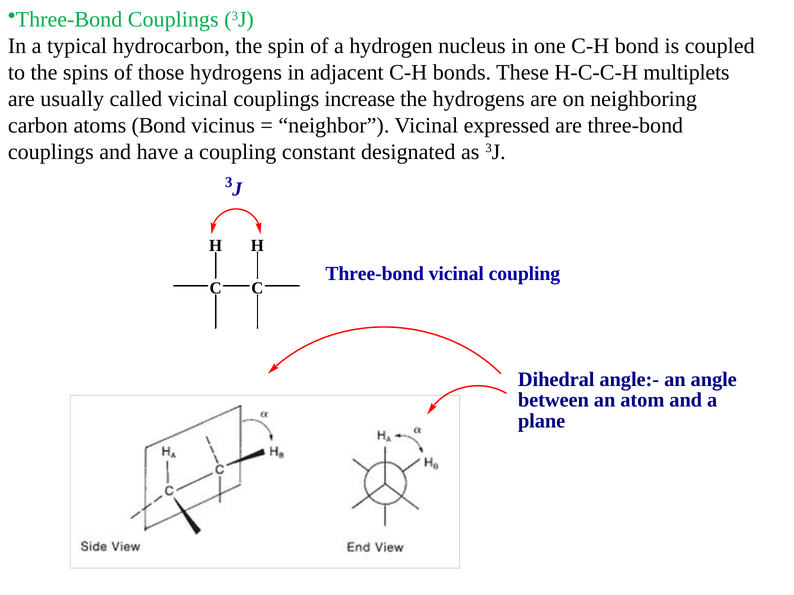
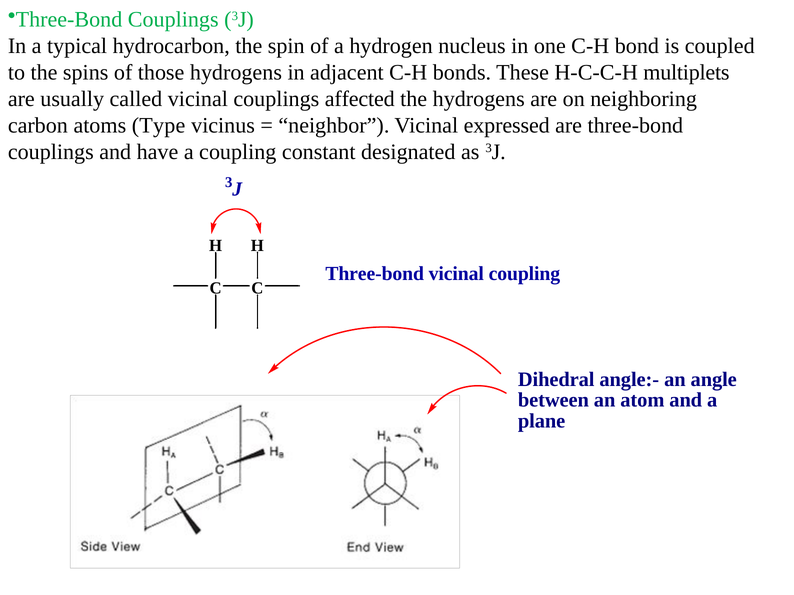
increase: increase -> affected (360, 99)
atoms Bond: Bond -> Type (159, 125)
